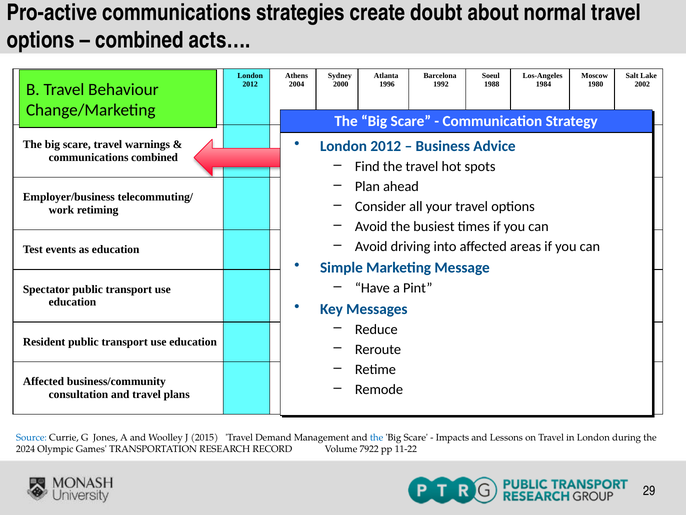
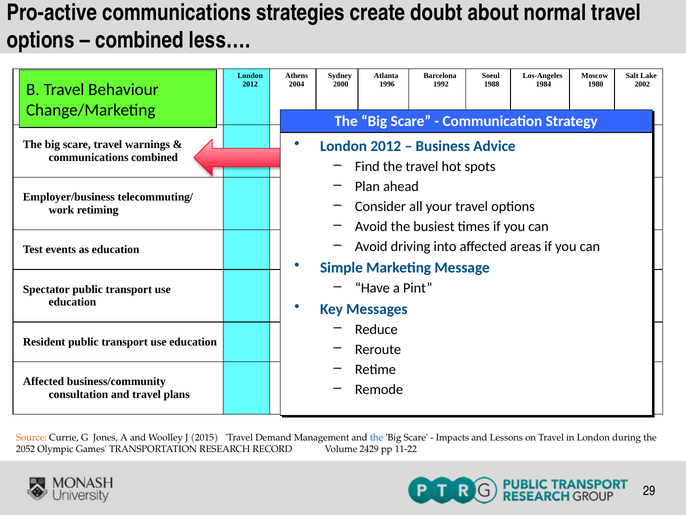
acts…: acts… -> less… (220, 40)
Source colour: blue -> orange (31, 437)
2024: 2024 -> 2052 (26, 448)
7922: 7922 -> 2429 (369, 448)
